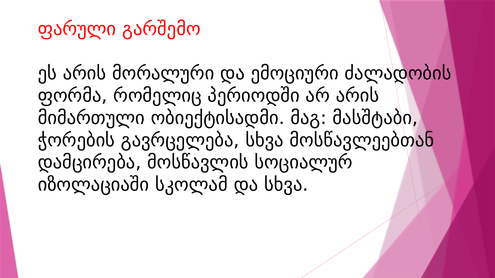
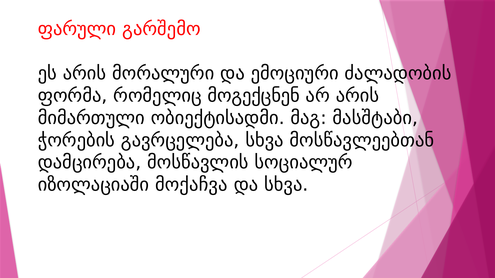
პერიოდში: პერიოდში -> მოგექცნენ (254, 96)
სკოლამ: სკოლამ -> მოქაჩვა (191, 185)
